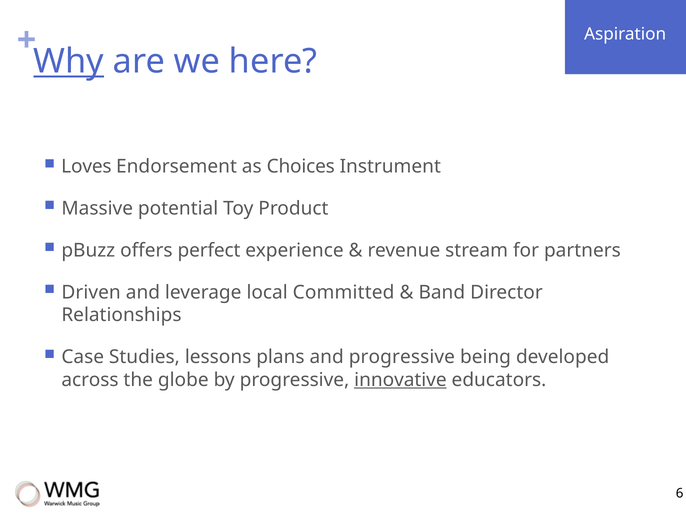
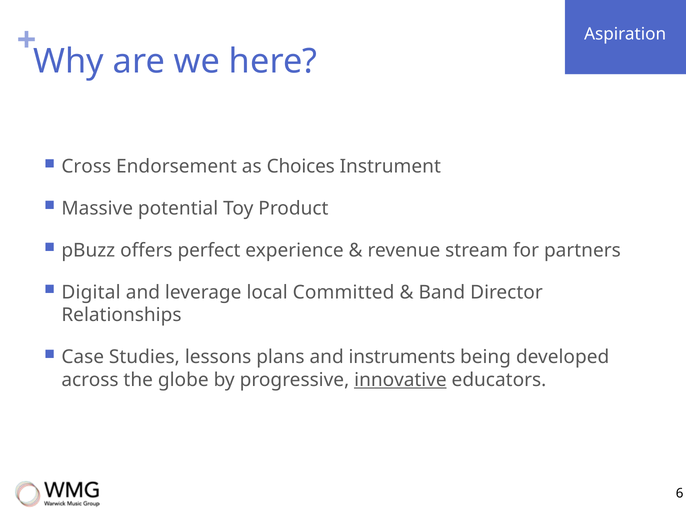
Why underline: present -> none (69, 62)
Loves: Loves -> Cross (86, 167)
Driven: Driven -> Digital (91, 293)
and progressive: progressive -> instruments (402, 357)
